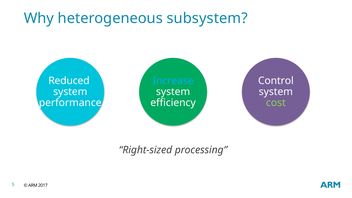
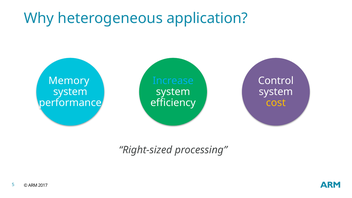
subsystem: subsystem -> application (207, 18)
Reduced: Reduced -> Memory (69, 81)
cost colour: light green -> yellow (276, 103)
